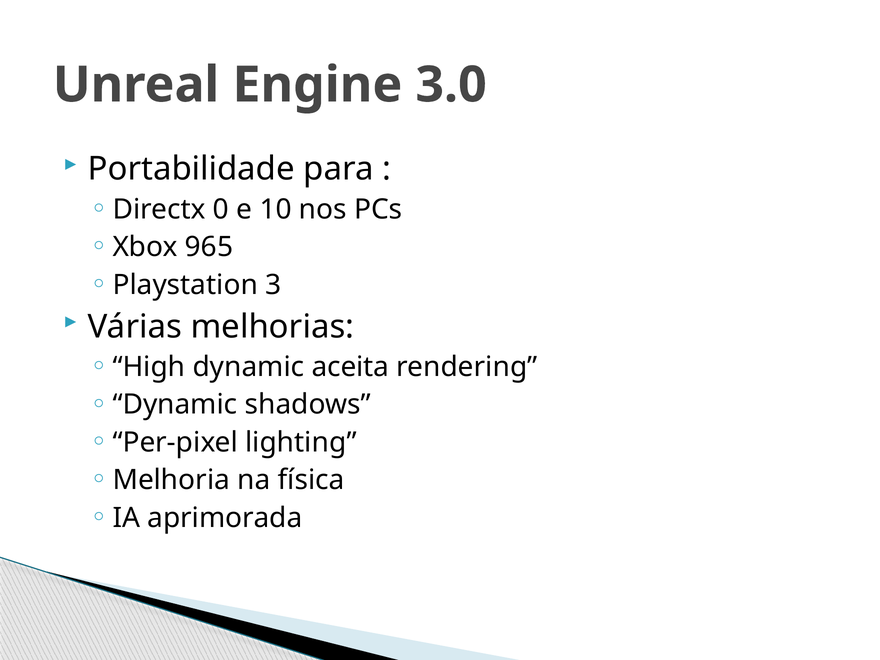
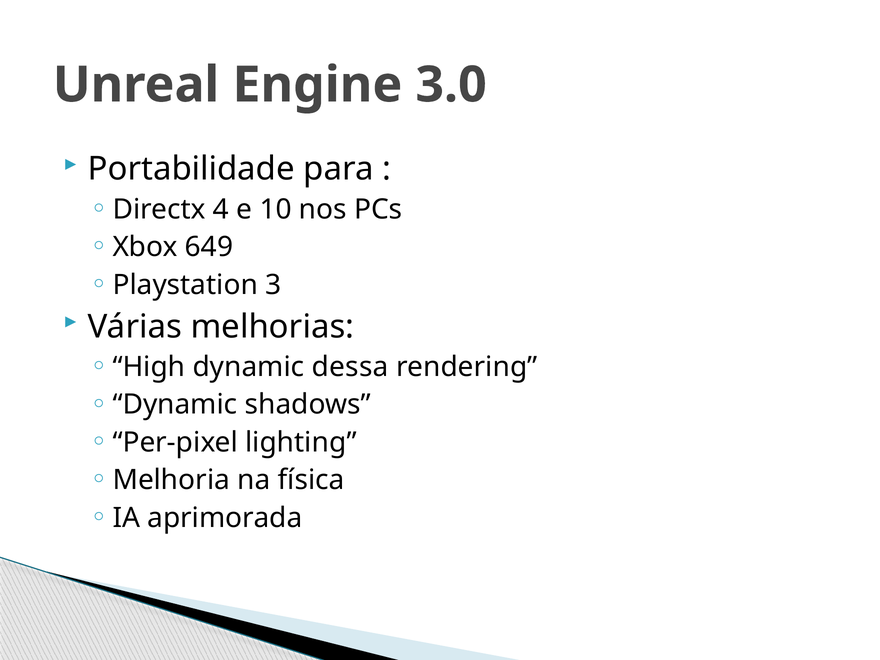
0: 0 -> 4 (221, 209)
965: 965 -> 649 (209, 247)
aceita: aceita -> dessa (350, 367)
